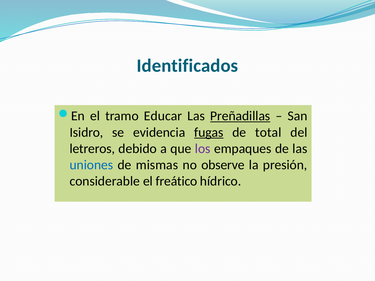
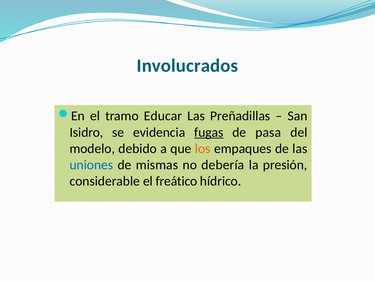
Identificados: Identificados -> Involucrados (187, 66)
Preñadillas underline: present -> none (240, 116)
total: total -> pasa (268, 132)
letreros: letreros -> modelo (92, 149)
los colour: purple -> orange (203, 149)
observe: observe -> debería (223, 165)
